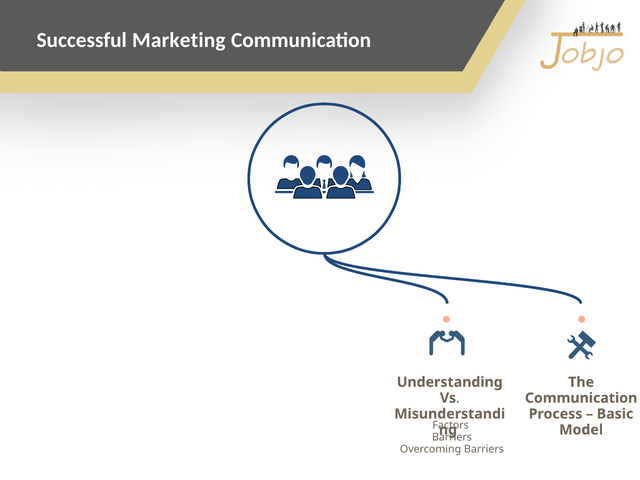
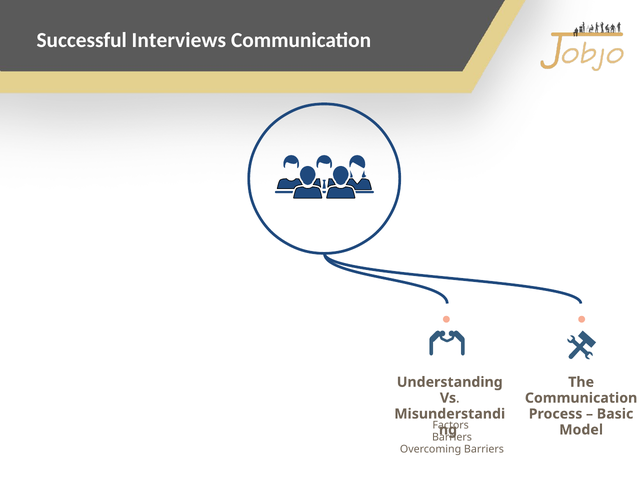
Marketing: Marketing -> Interviews (179, 40)
